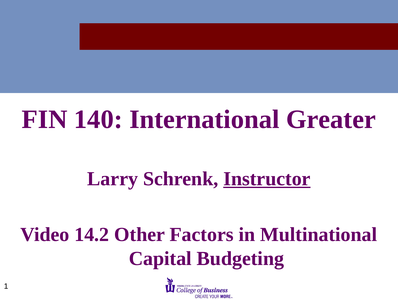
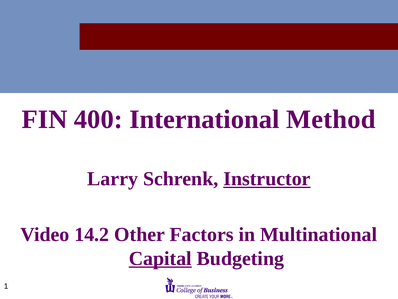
140: 140 -> 400 (98, 119)
Greater: Greater -> Method (331, 119)
Capital underline: none -> present (160, 258)
